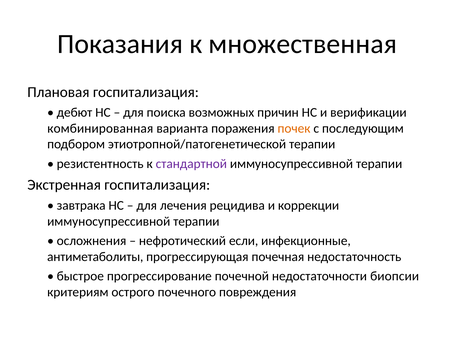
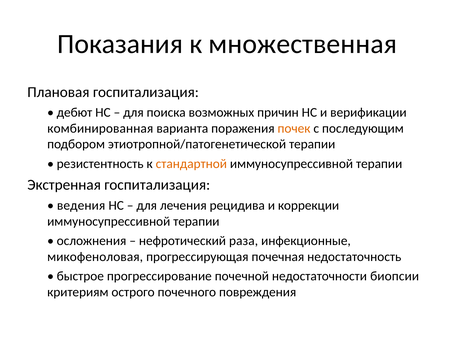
стандартной colour: purple -> orange (191, 164)
завтрака: завтрака -> ведения (81, 206)
если: если -> раза (244, 241)
антиметаболиты: антиметаболиты -> микофеноловая (95, 257)
